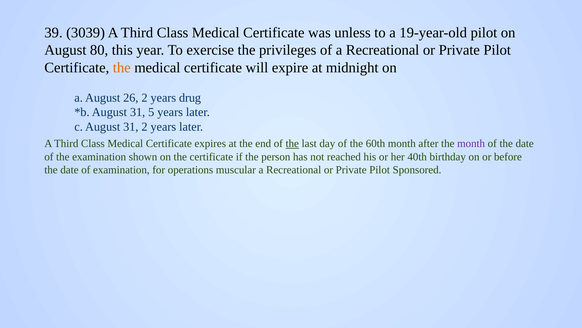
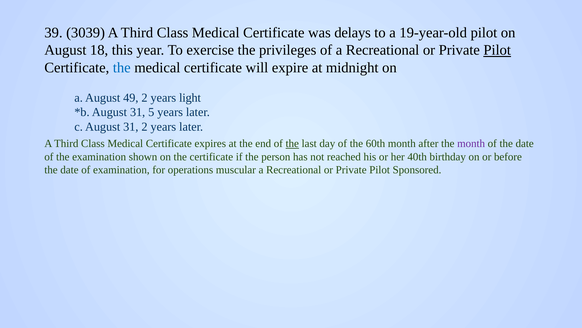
unless: unless -> delays (353, 33)
80: 80 -> 18 (99, 50)
Pilot underline: none -> present (497, 50)
the colour: orange -> blue (122, 68)
26: 26 -> 49 (131, 97)
drug: drug -> light (190, 97)
